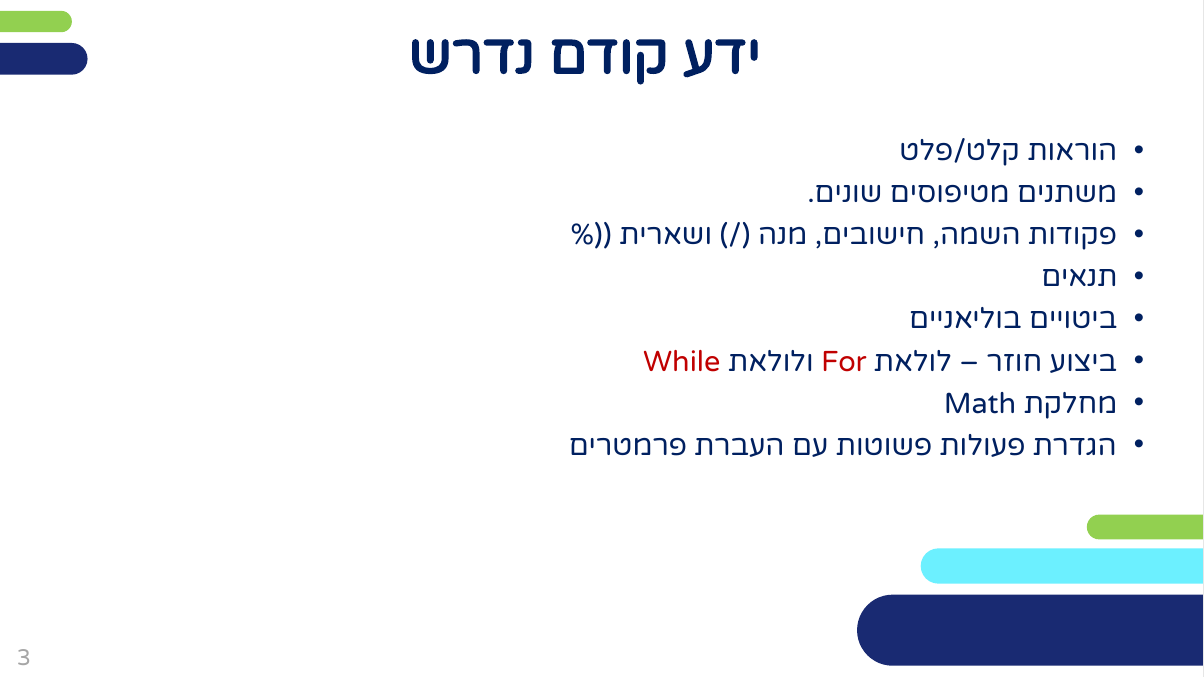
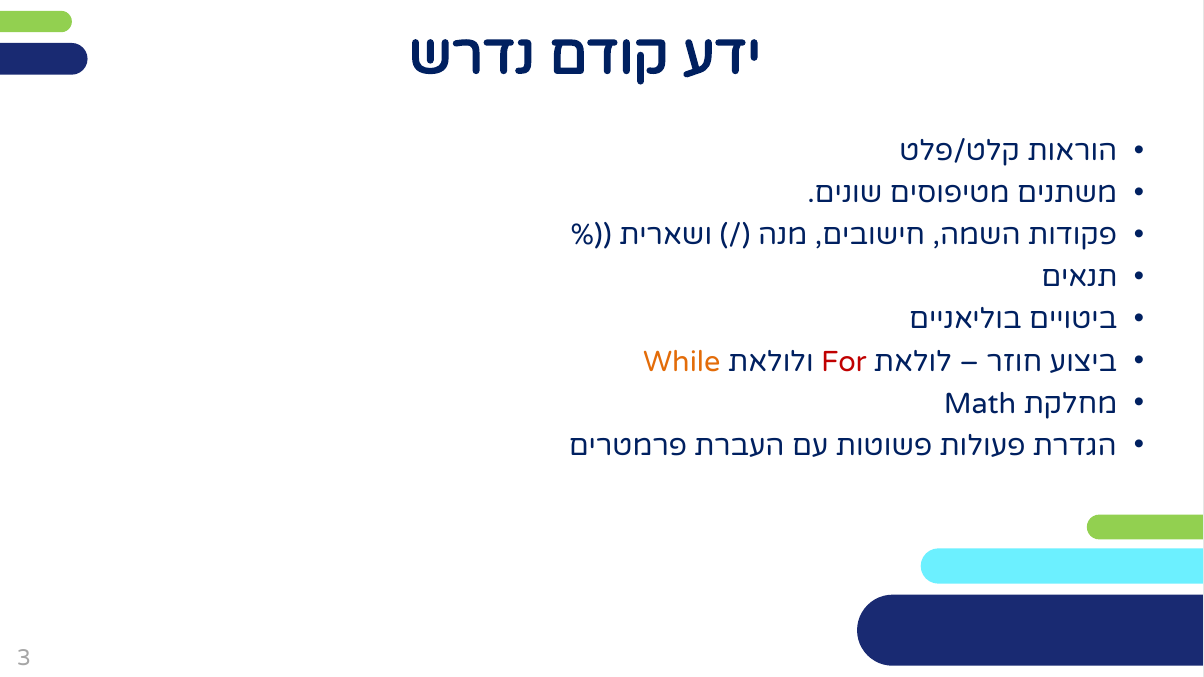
While colour: red -> orange (682, 362)
